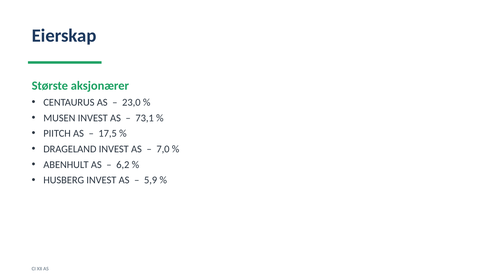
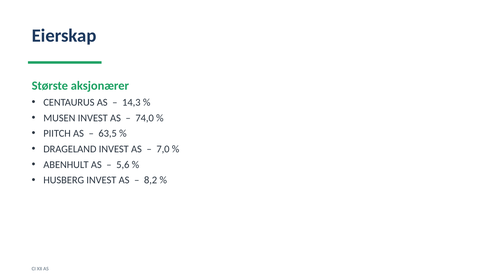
23,0: 23,0 -> 14,3 (131, 102)
73,1: 73,1 -> 74,0 (145, 118)
17,5: 17,5 -> 63,5 (108, 134)
6,2: 6,2 -> 5,6 (123, 165)
5,9: 5,9 -> 8,2 (151, 180)
